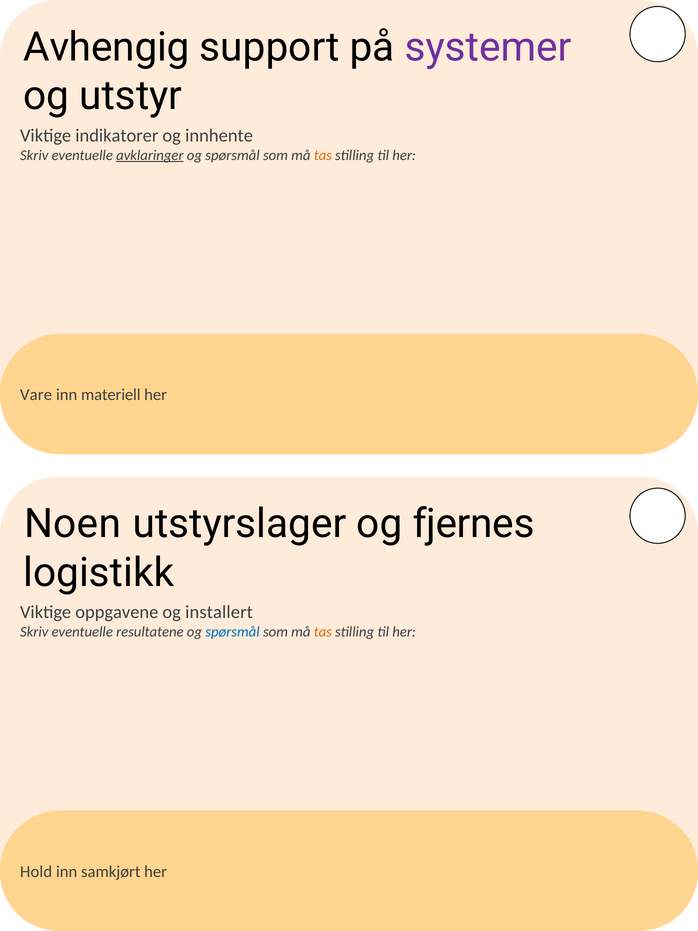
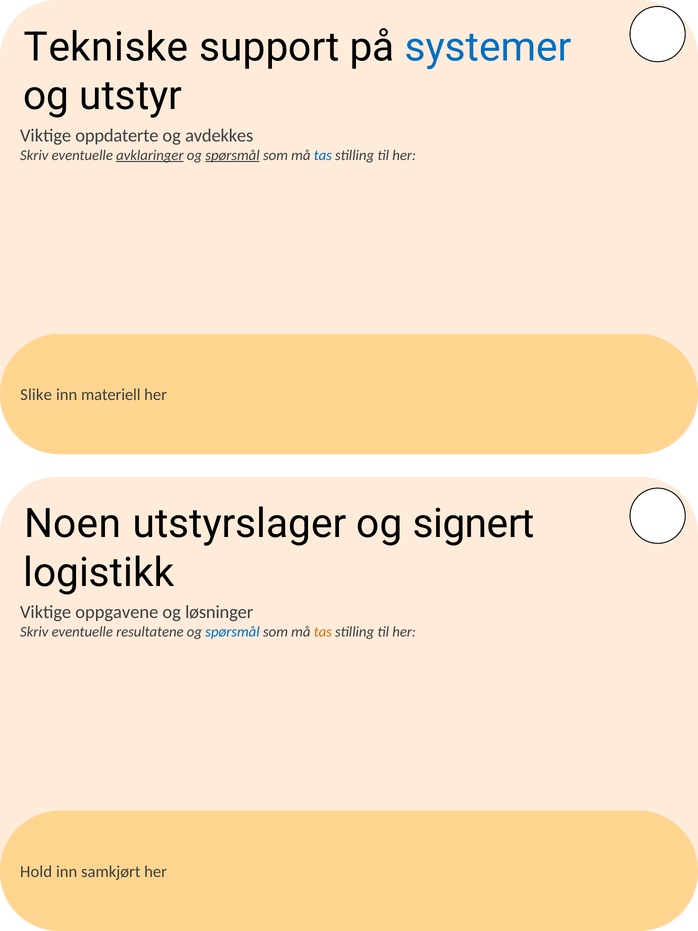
Avhengig: Avhengig -> Tekniske (106, 47)
systemer colour: purple -> blue (488, 47)
indikatorer: indikatorer -> oppdaterte (117, 135)
innhente: innhente -> avdekkes (219, 135)
spørsmål underline: none -> present (232, 155)
tas colour: orange -> blue (323, 155)
Vare: Vare -> Slike (36, 395)
fjernes: fjernes -> signert (474, 524)
installert: installert -> løsninger (219, 612)
